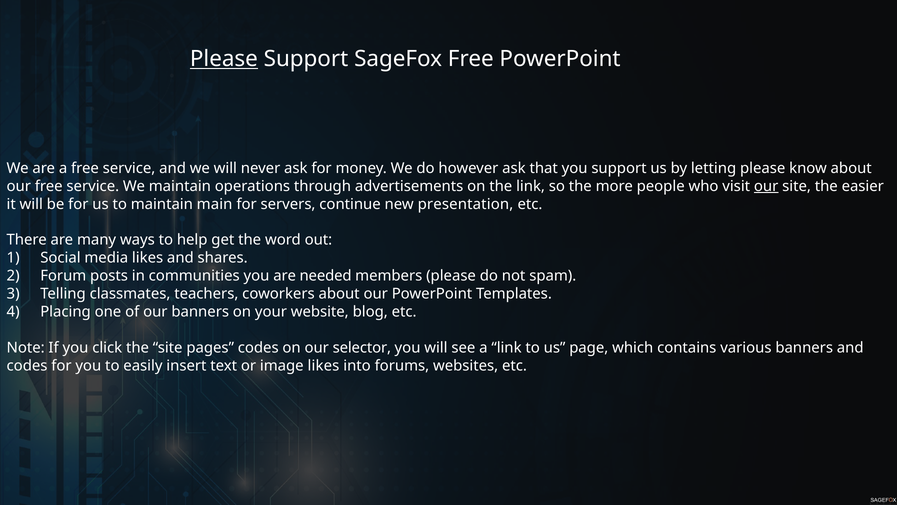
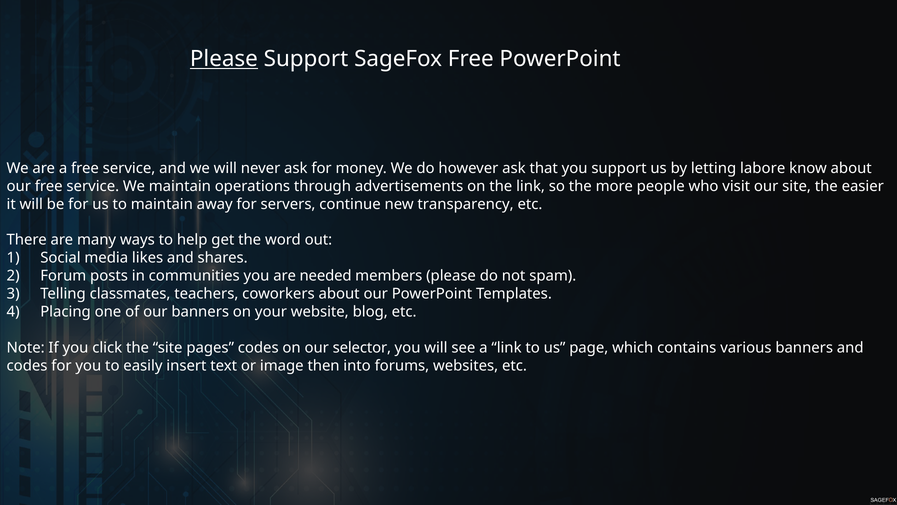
letting please: please -> labore (763, 168)
our underline: present -> none (766, 186)
main: main -> away (215, 204)
presentation: presentation -> transparency (466, 204)
image likes: likes -> then (324, 365)
